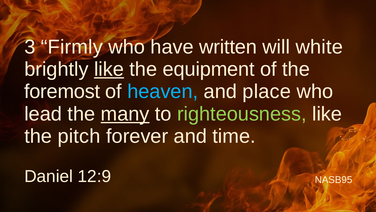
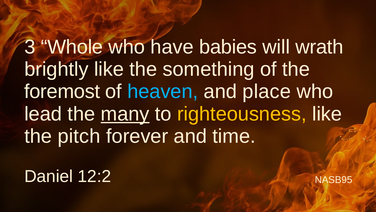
Firmly: Firmly -> Whole (72, 47)
written: written -> babies (228, 47)
white: white -> wrath (319, 47)
like underline: present -> none (109, 69)
equipment: equipment -> something (209, 69)
righteousness colour: light green -> yellow (242, 114)
12:9: 12:9 -> 12:2 (94, 176)
